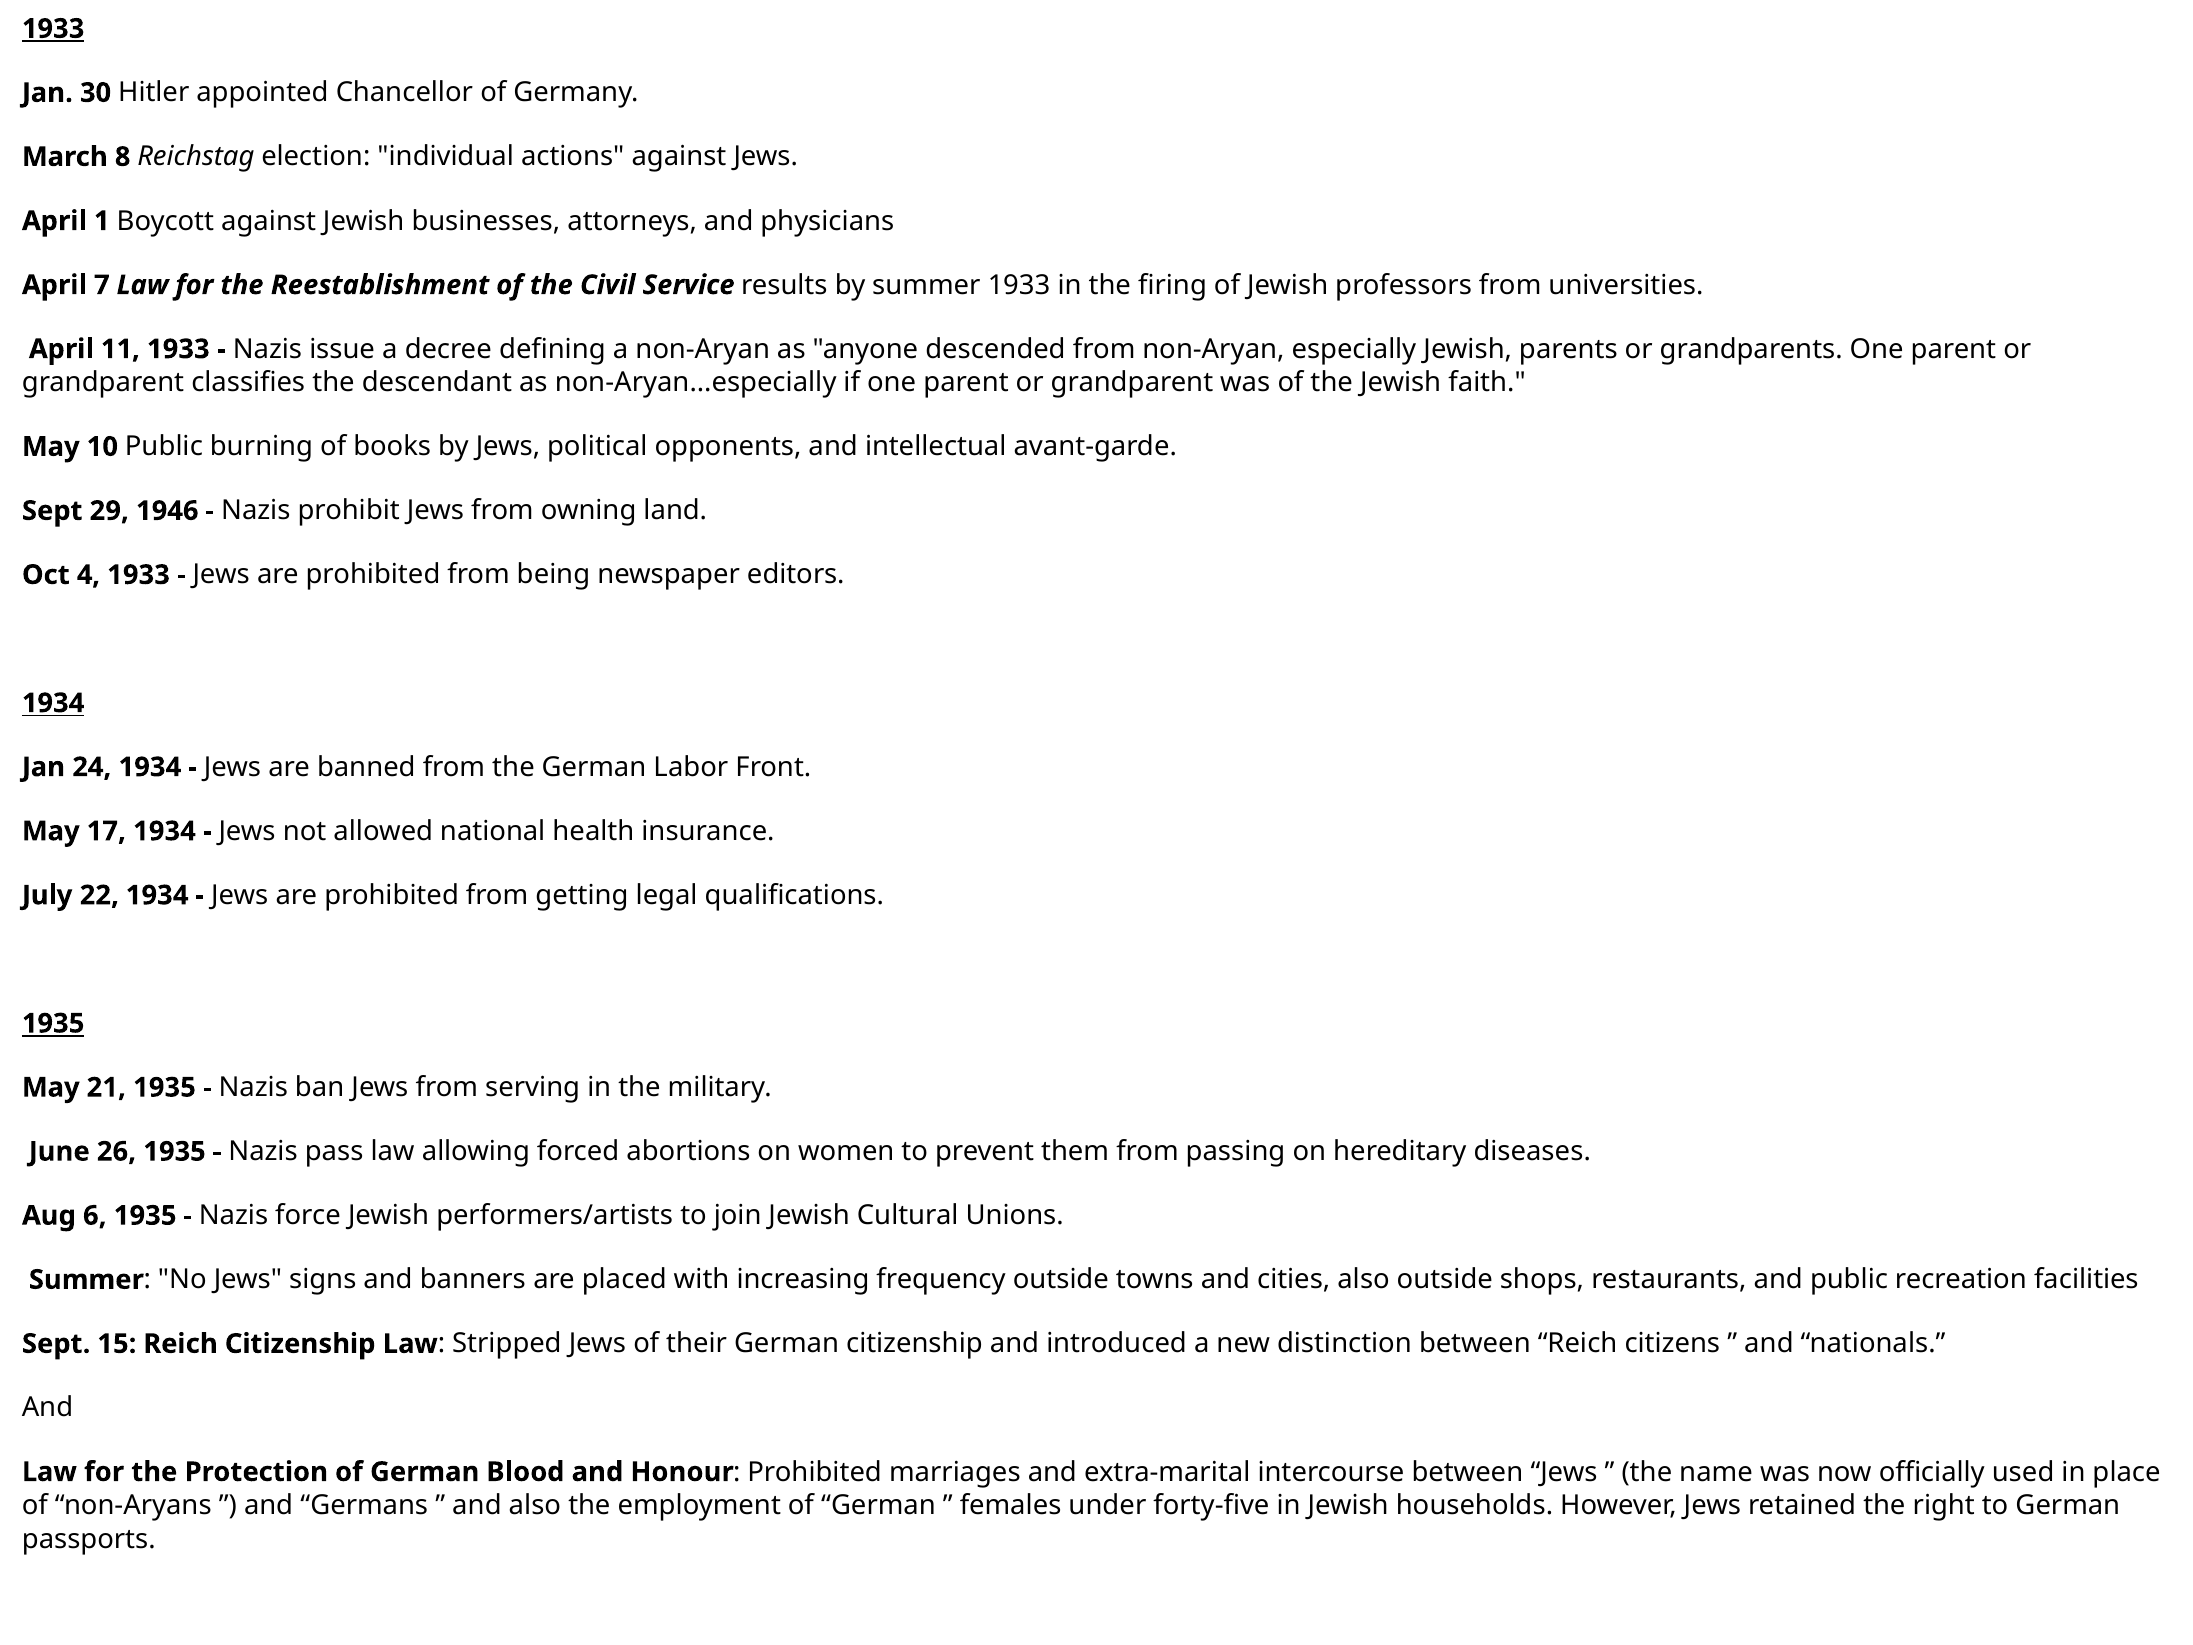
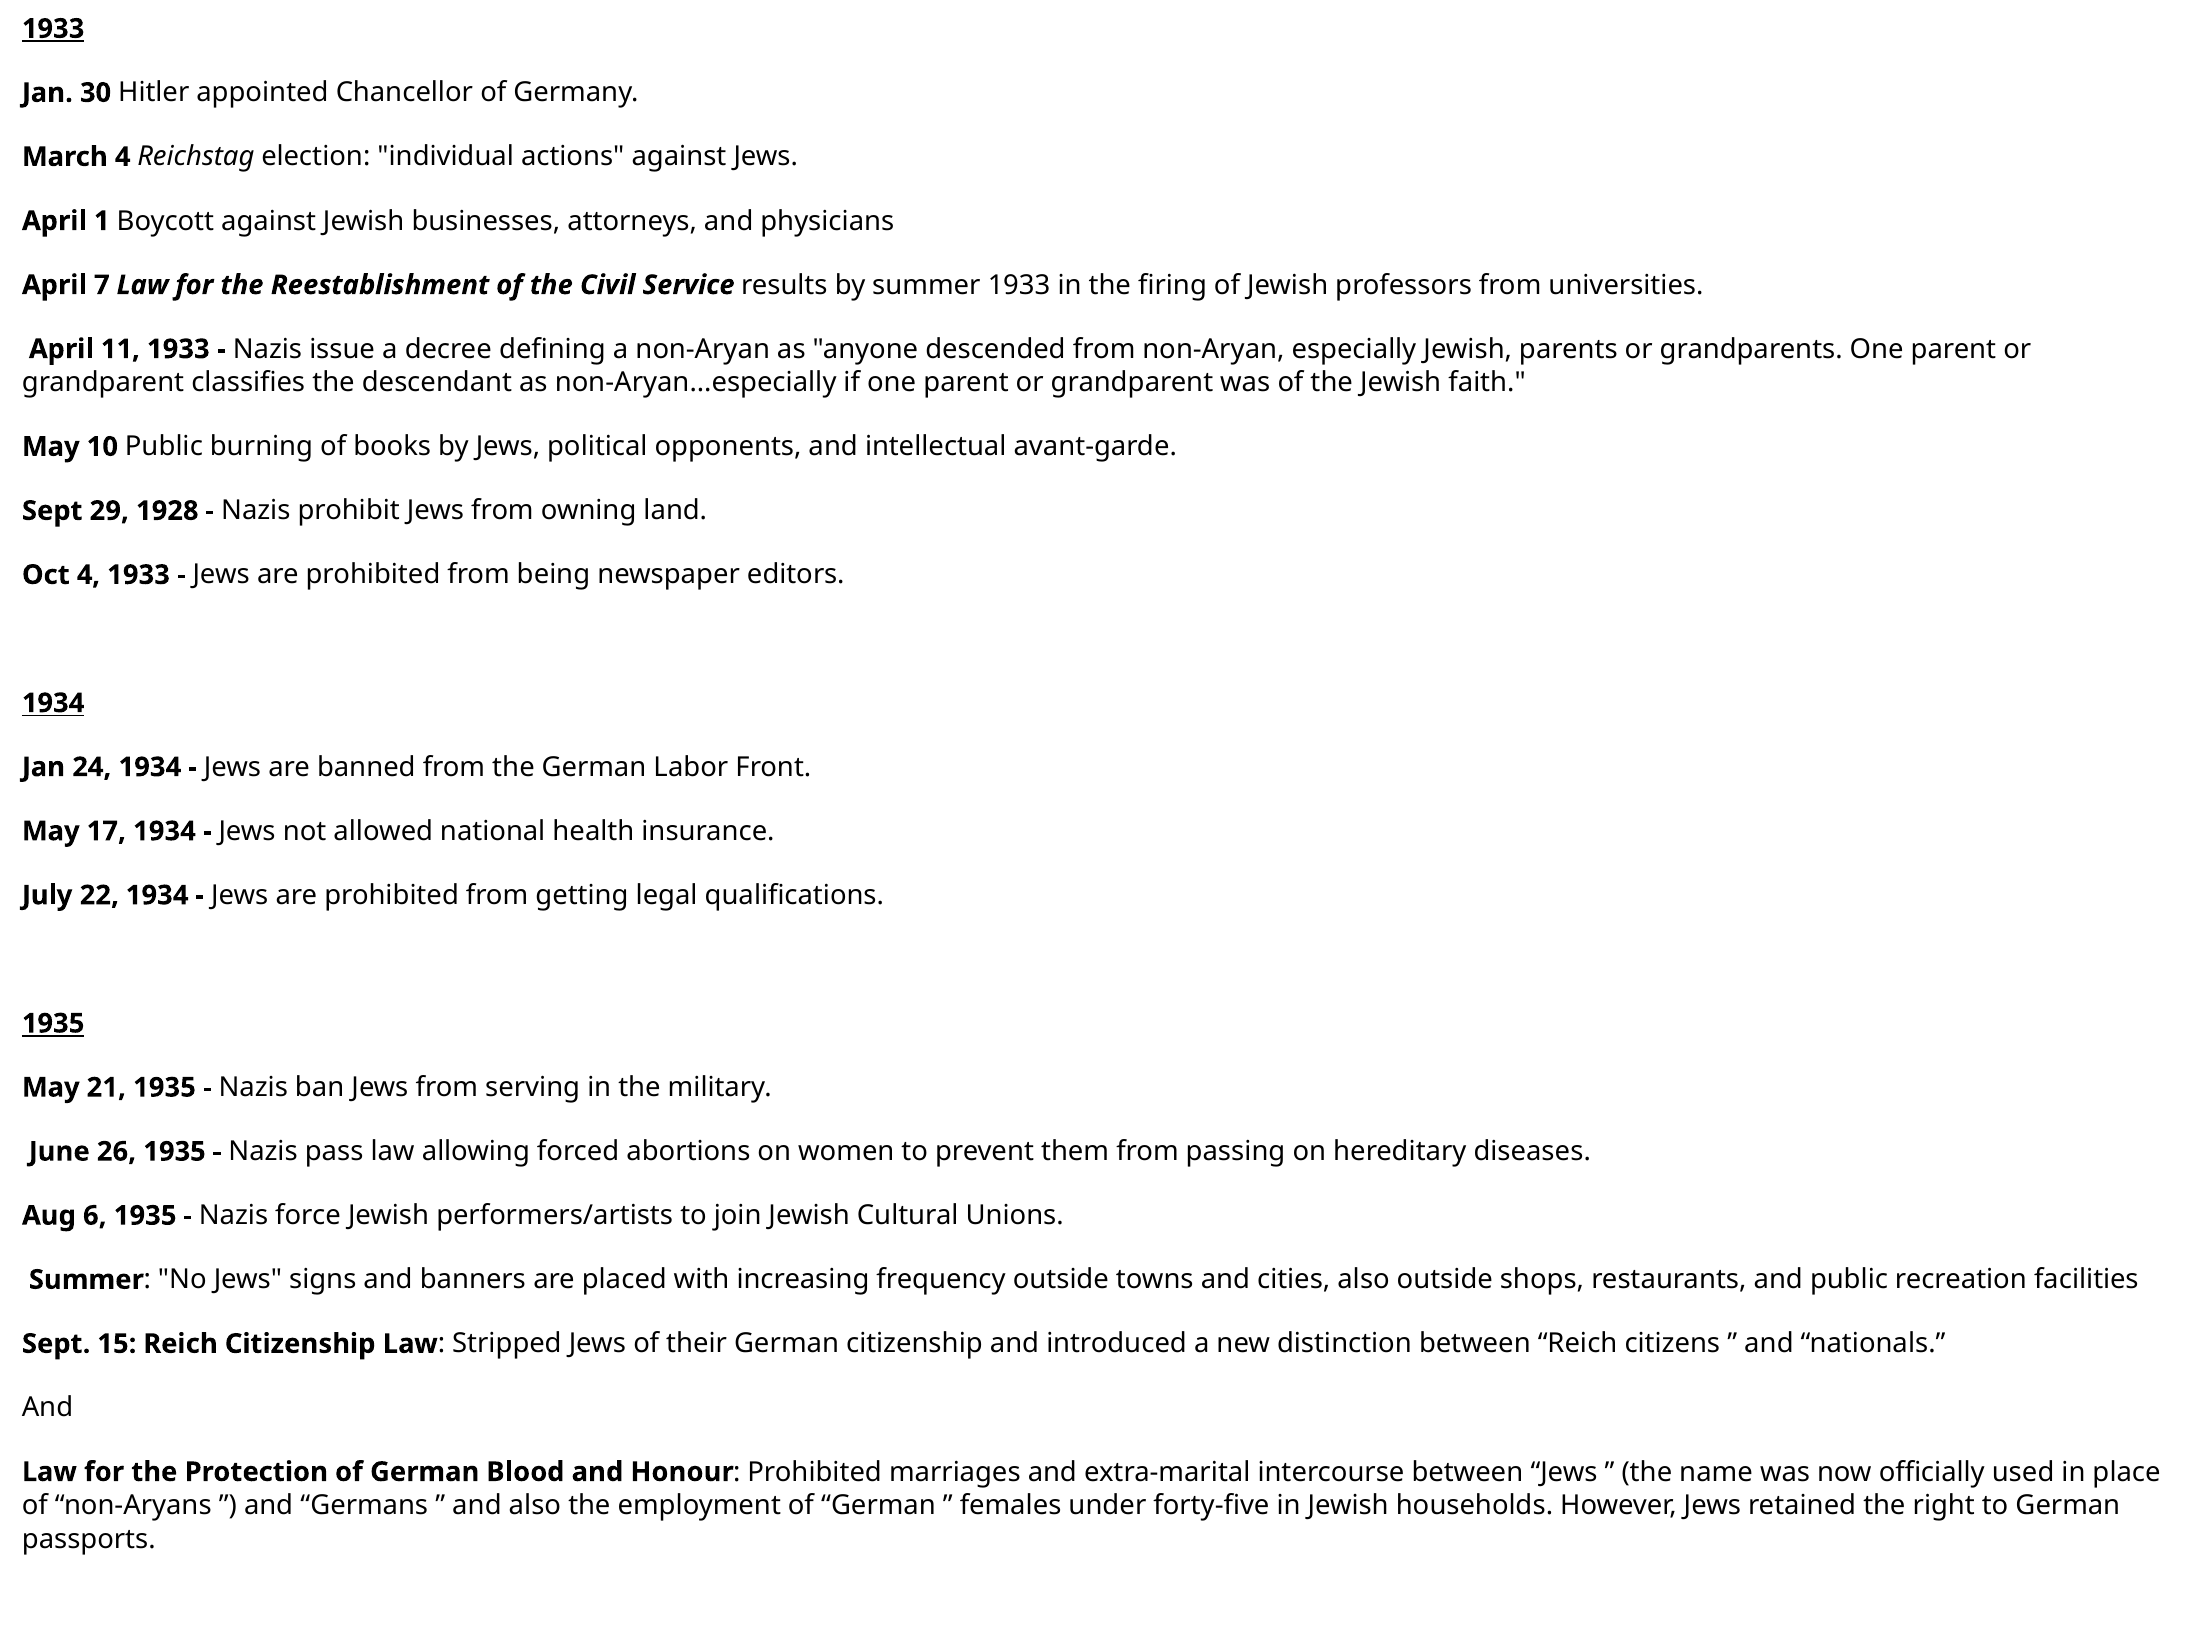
March 8: 8 -> 4 (123, 157)
1946: 1946 -> 1928 (167, 511)
